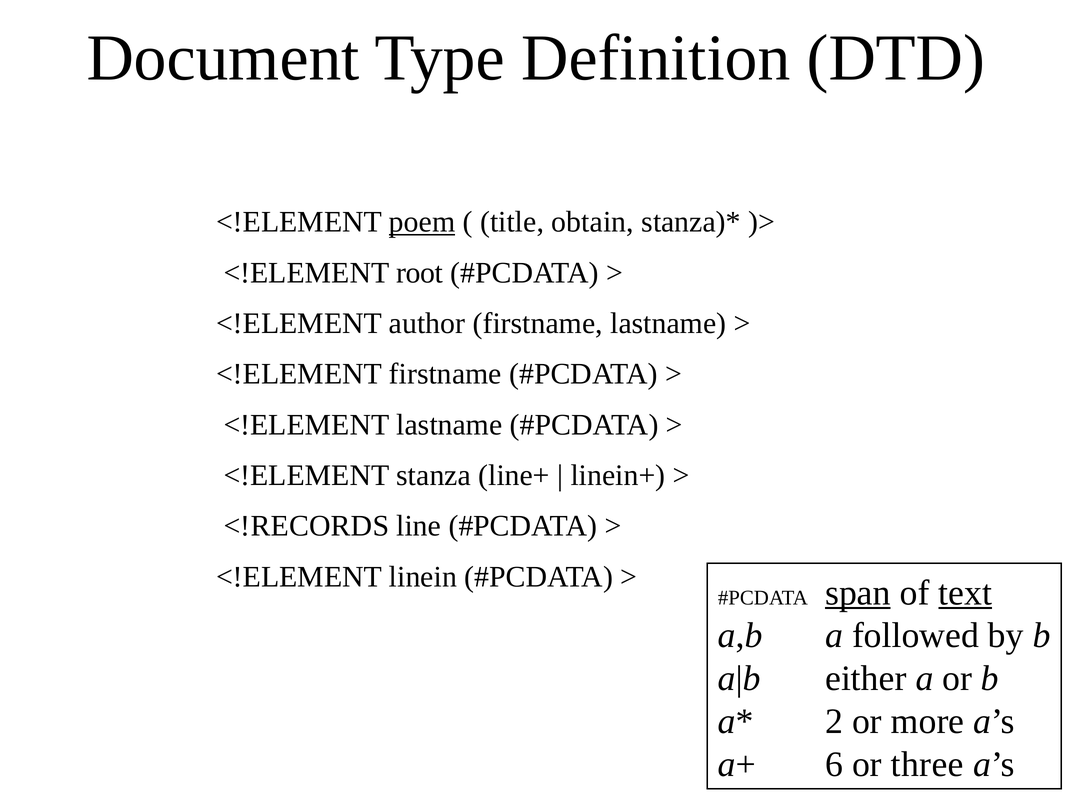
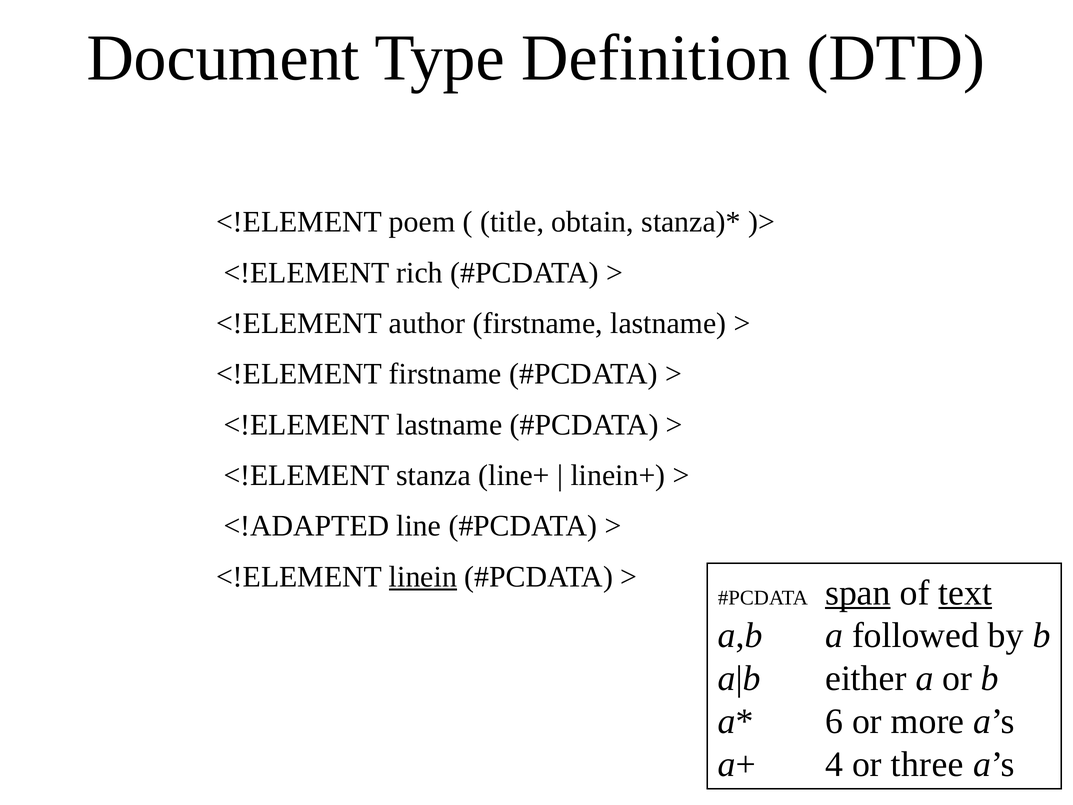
poem underline: present -> none (422, 222)
root: root -> rich (420, 273)
<!RECORDS: <!RECORDS -> <!ADAPTED (306, 526)
linein underline: none -> present (423, 577)
2: 2 -> 6 (834, 721)
6: 6 -> 4 (834, 764)
